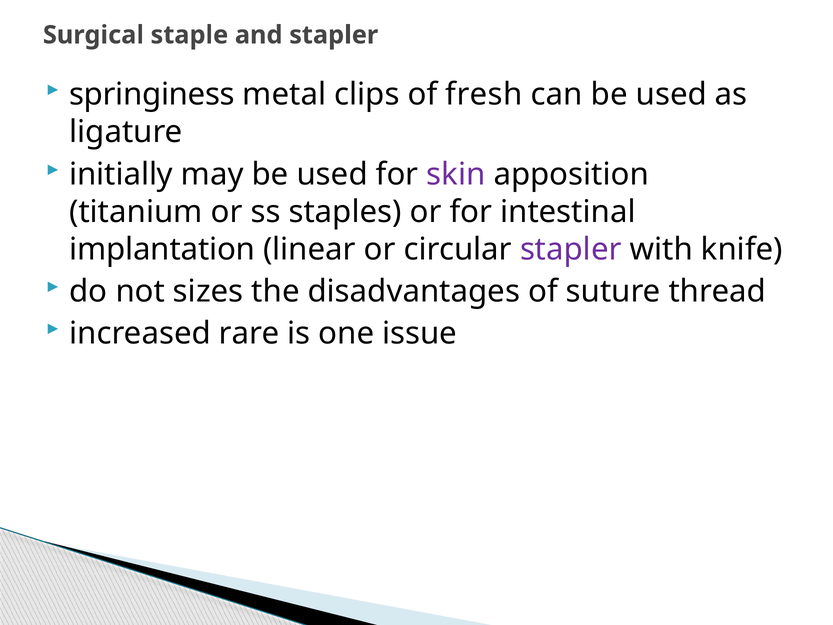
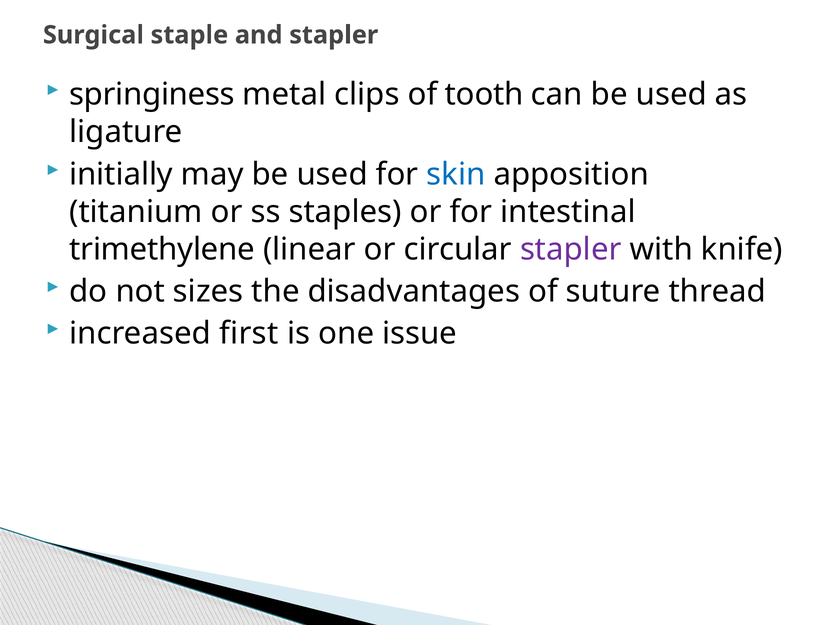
fresh: fresh -> tooth (484, 94)
skin colour: purple -> blue (456, 174)
implantation: implantation -> trimethylene (162, 249)
rare: rare -> first (249, 333)
